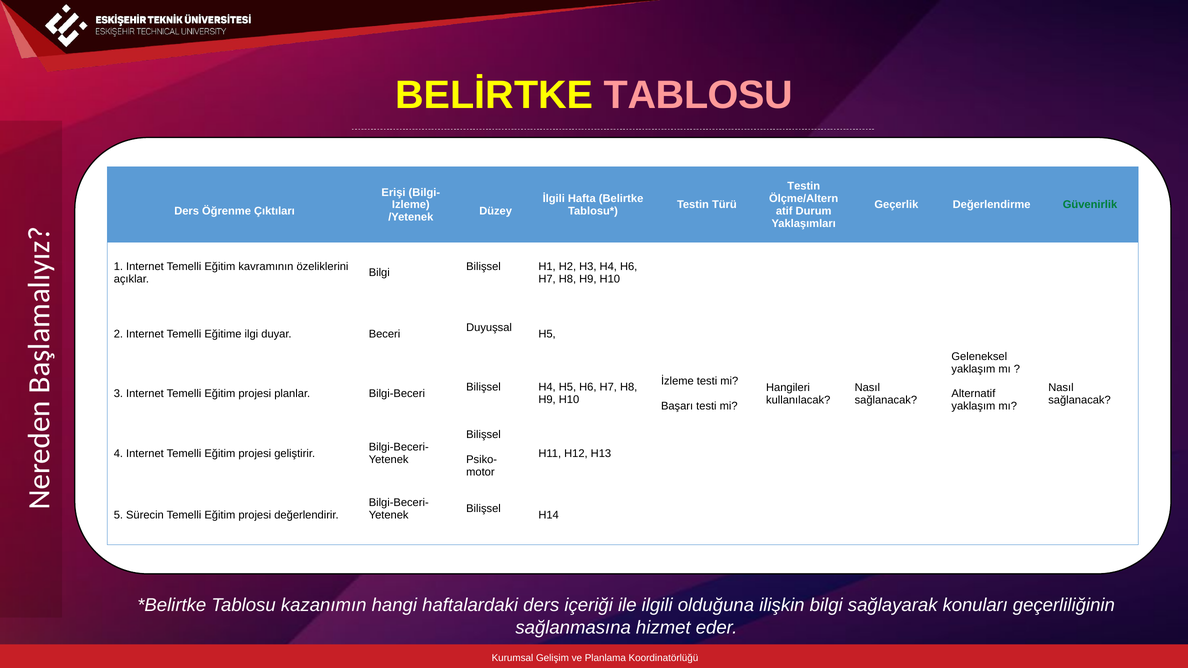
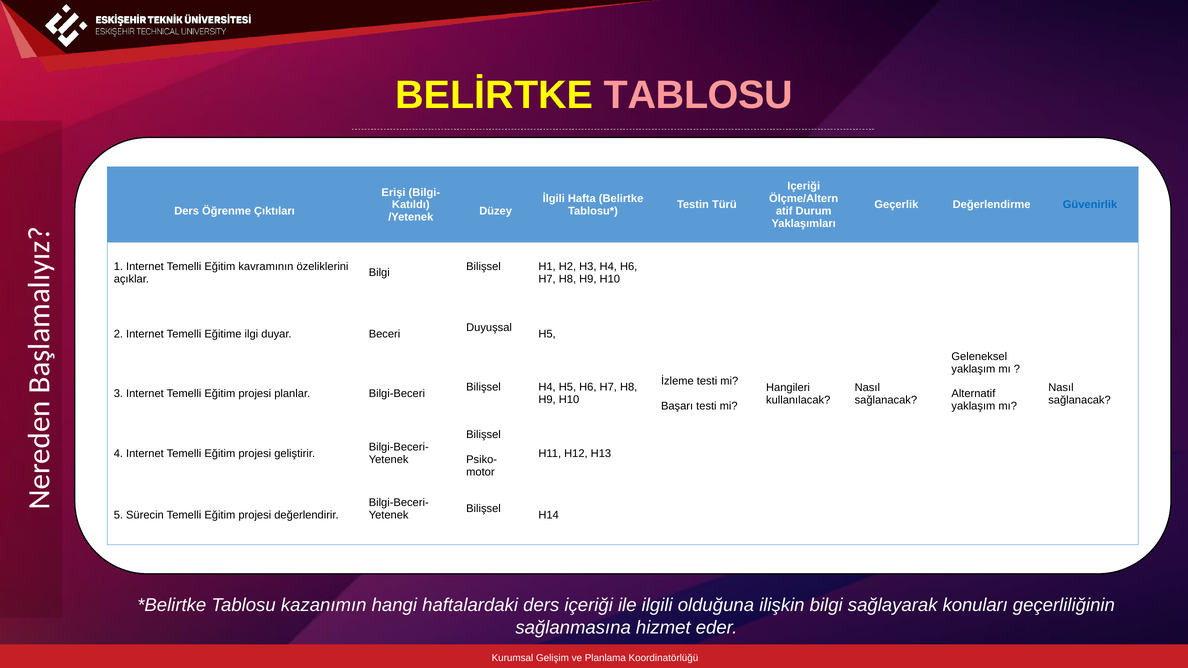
Testin: Testin -> Içeriği (804, 186)
Izleme: Izleme -> Katıldı (411, 205)
Güvenirlik colour: green -> blue (1090, 205)
